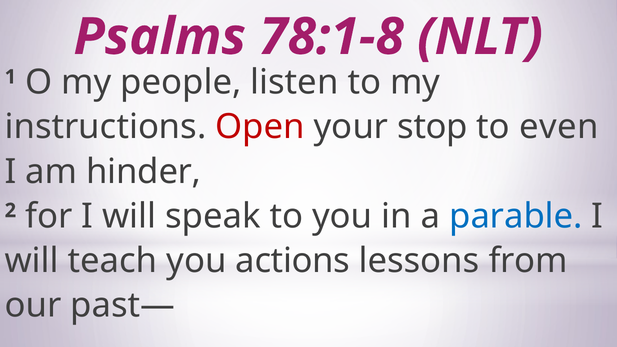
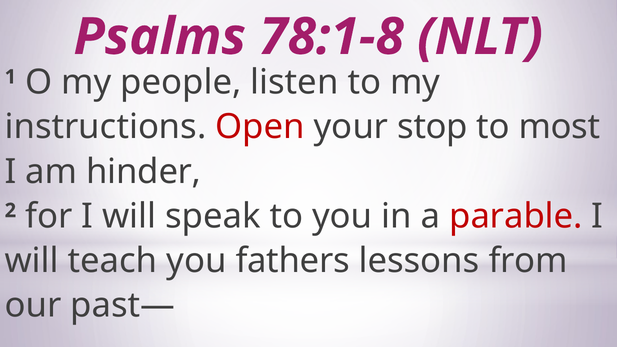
even: even -> most (559, 127)
parable colour: blue -> red (516, 216)
actions: actions -> fathers (293, 261)
